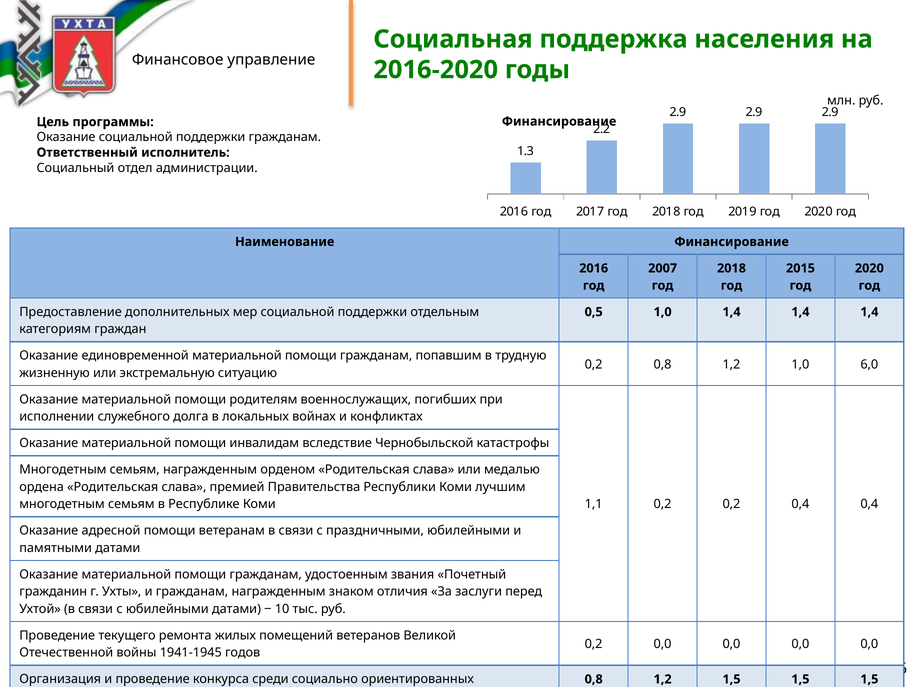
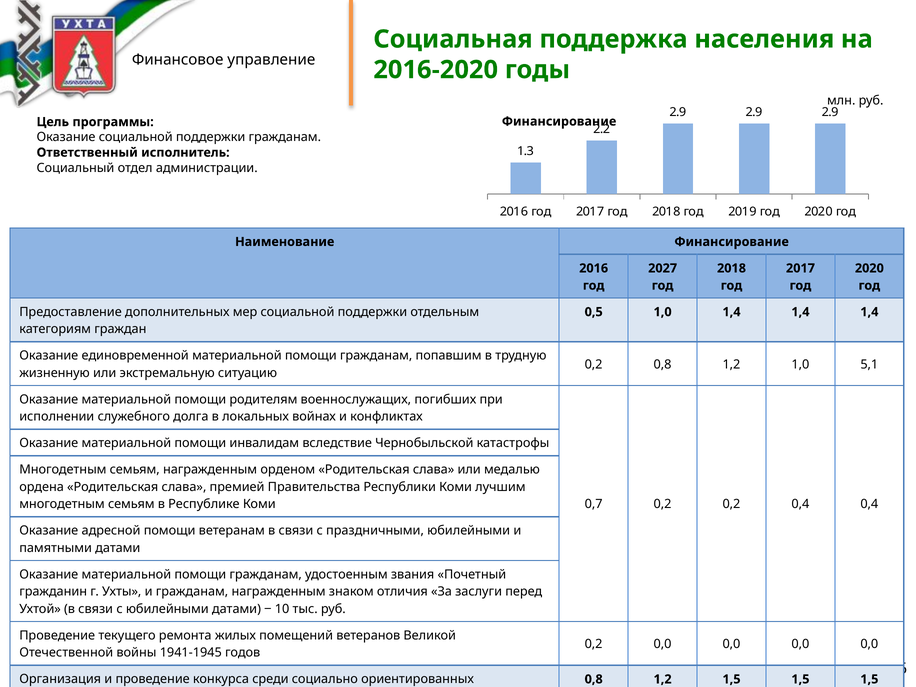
2007: 2007 -> 2027 (663, 268)
2015: 2015 -> 2017 (800, 268)
6,0: 6,0 -> 5,1 (869, 364)
1,1: 1,1 -> 0,7 (594, 504)
